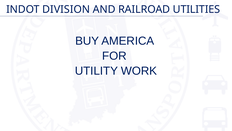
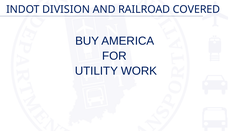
UTILITIES: UTILITIES -> COVERED (196, 9)
